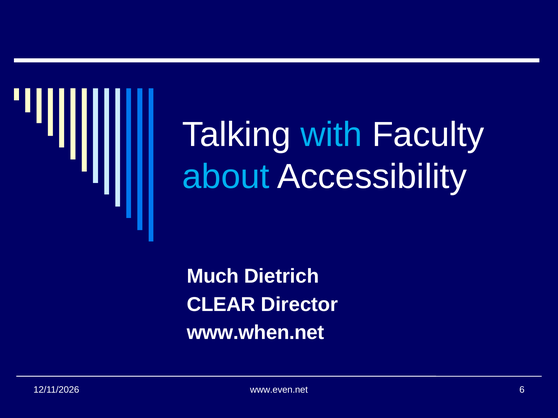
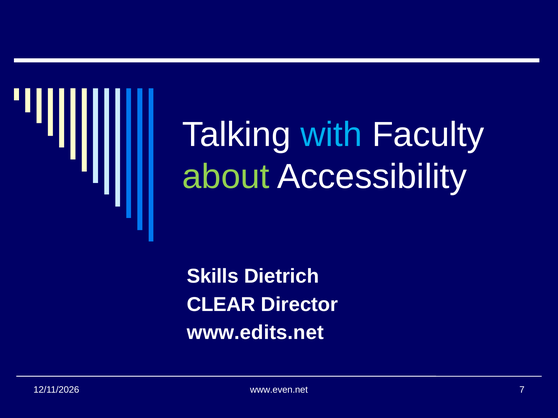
about colour: light blue -> light green (226, 177)
Much: Much -> Skills (213, 277)
www.when.net: www.when.net -> www.edits.net (255, 333)
6: 6 -> 7 (522, 390)
